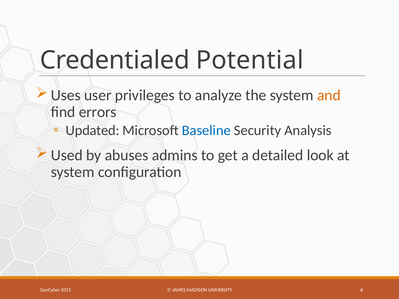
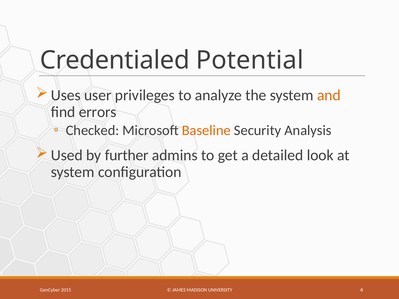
Updated: Updated -> Checked (93, 130)
Baseline colour: blue -> orange (206, 130)
abuses: abuses -> further (127, 155)
